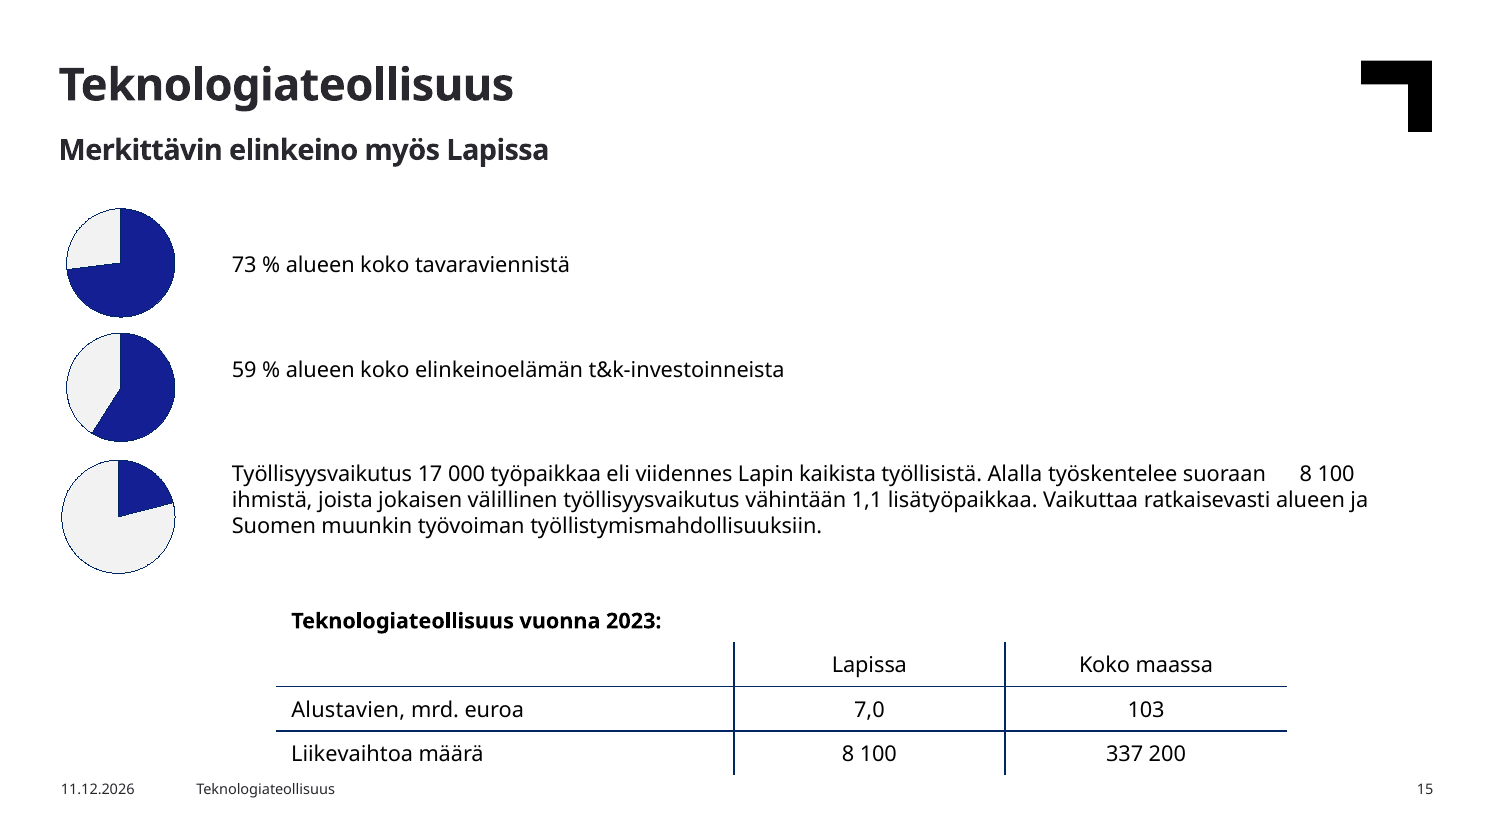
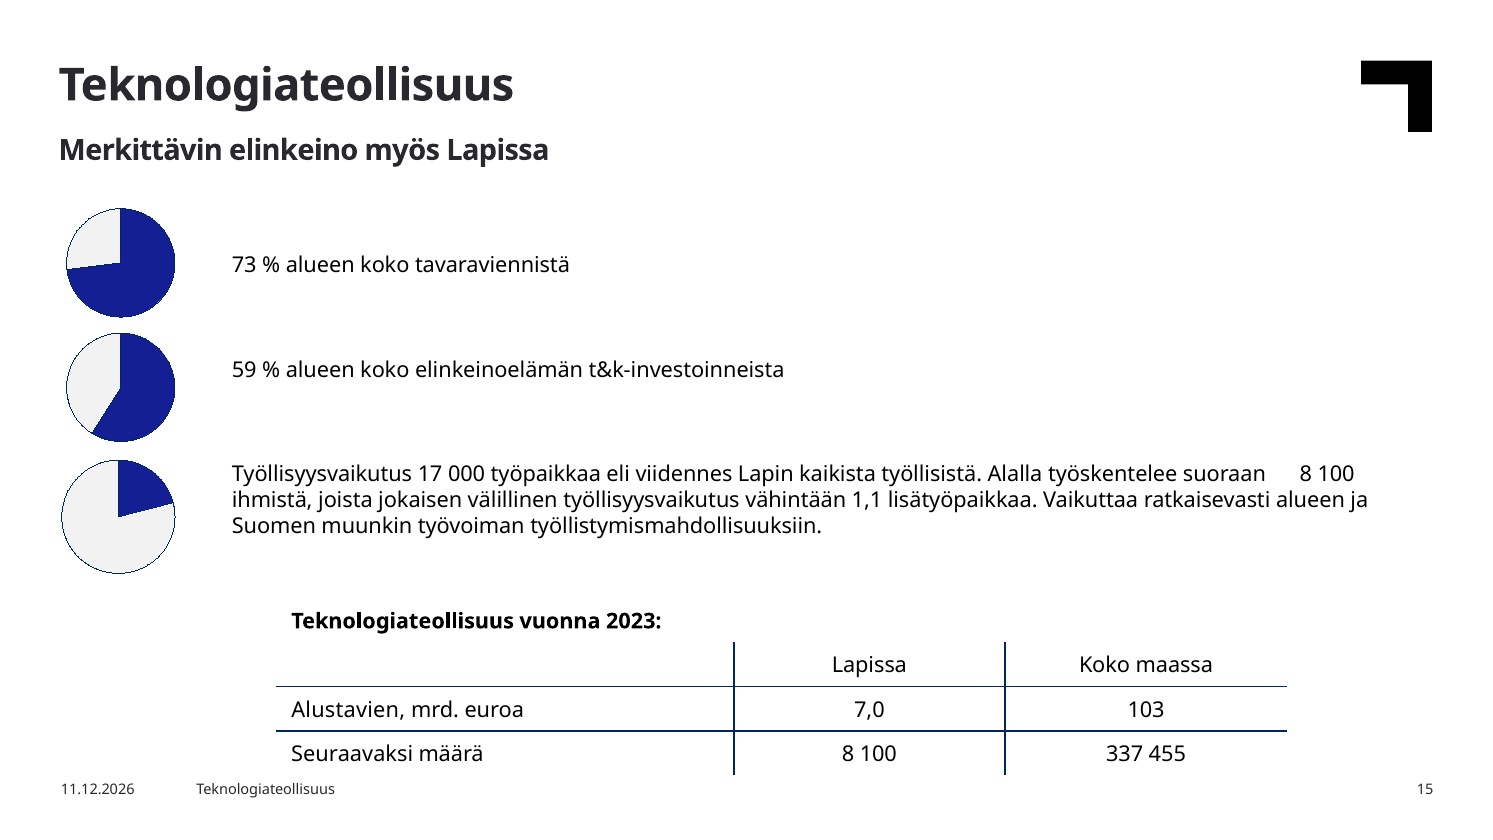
Liikevaihtoa: Liikevaihtoa -> Seuraavaksi (352, 754)
200: 200 -> 455 (1167, 754)
